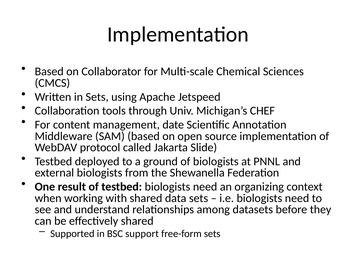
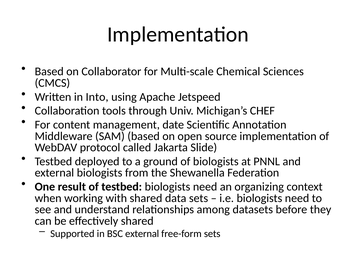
in Sets: Sets -> Into (97, 97)
BSC support: support -> external (142, 234)
